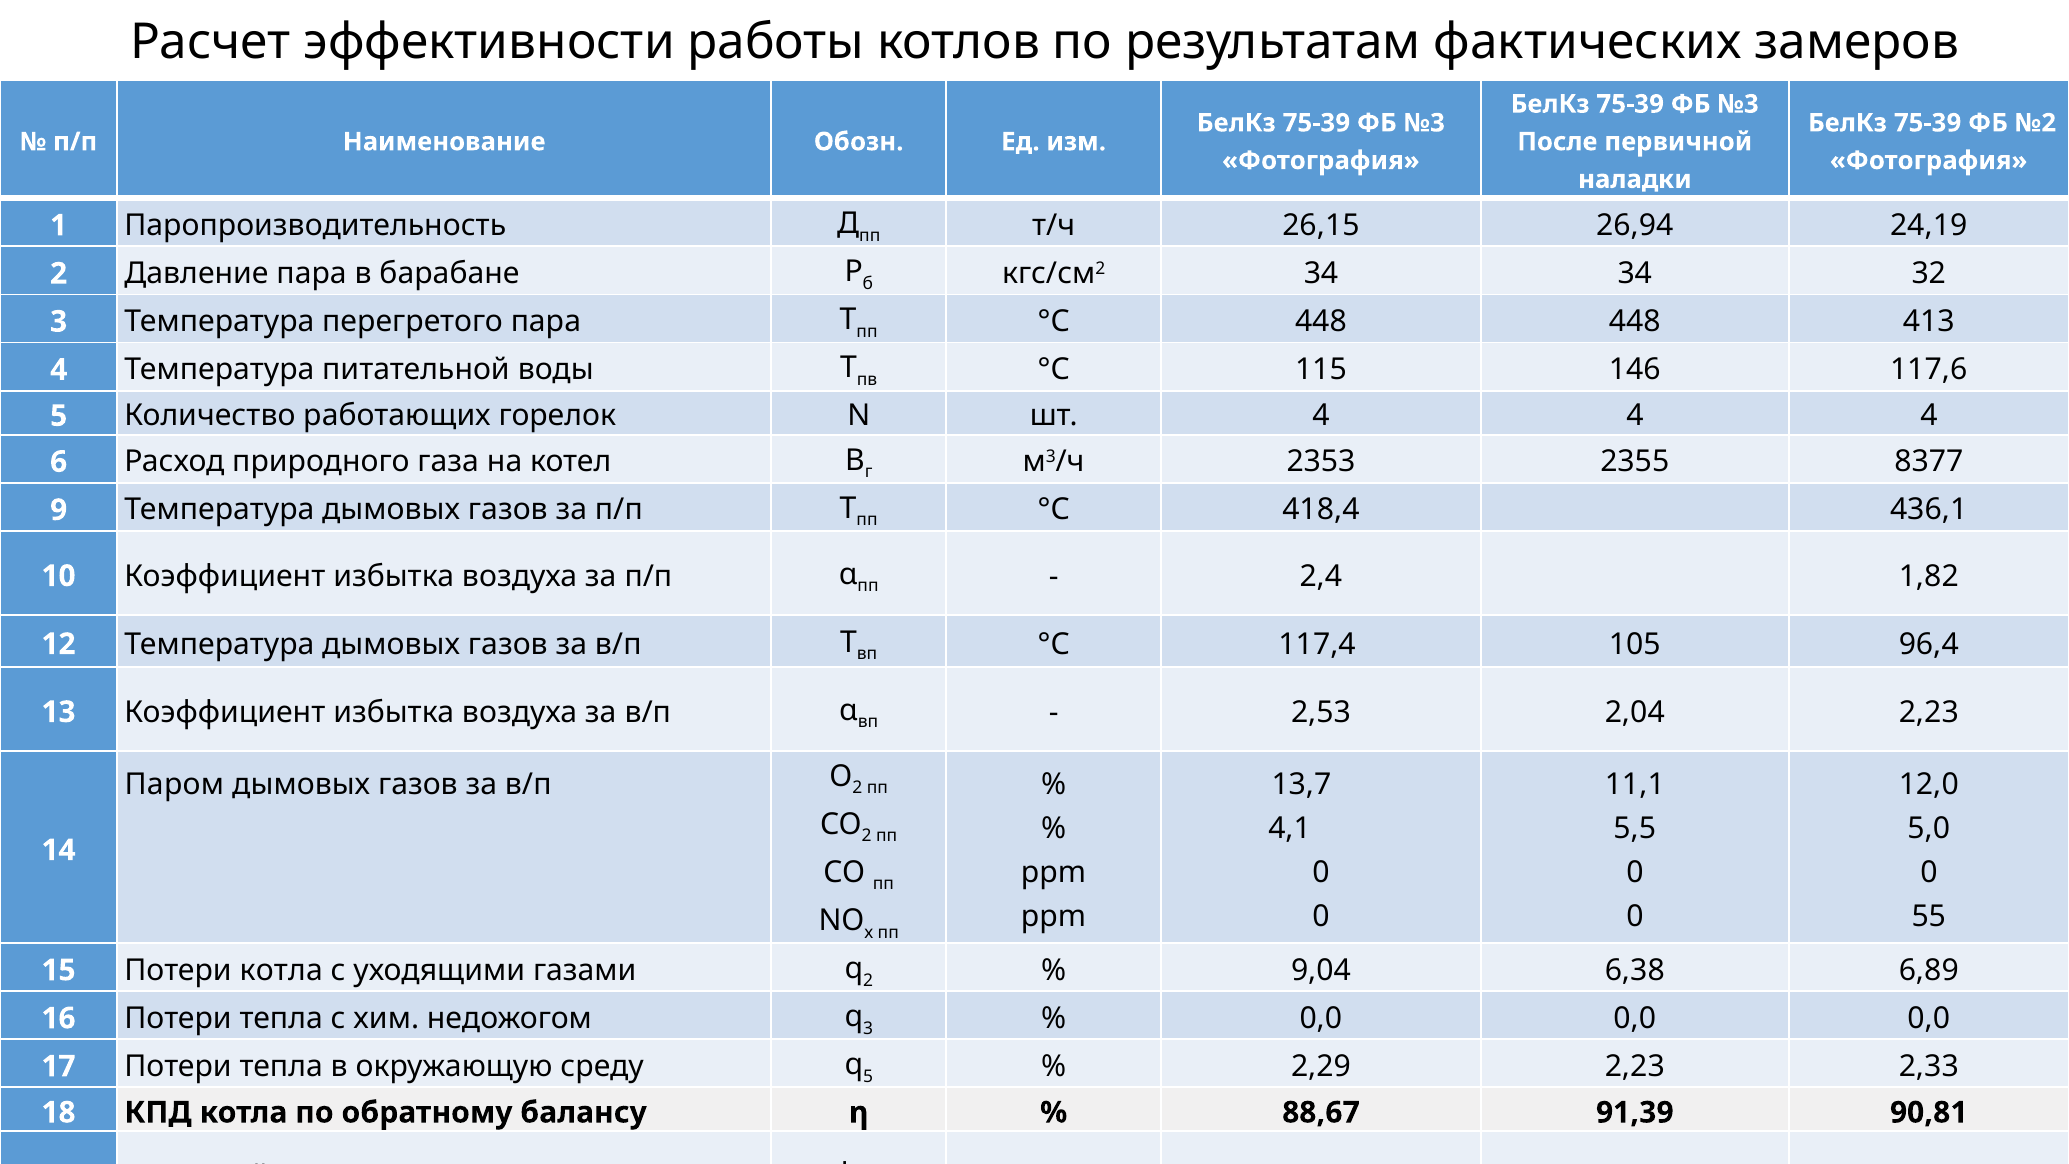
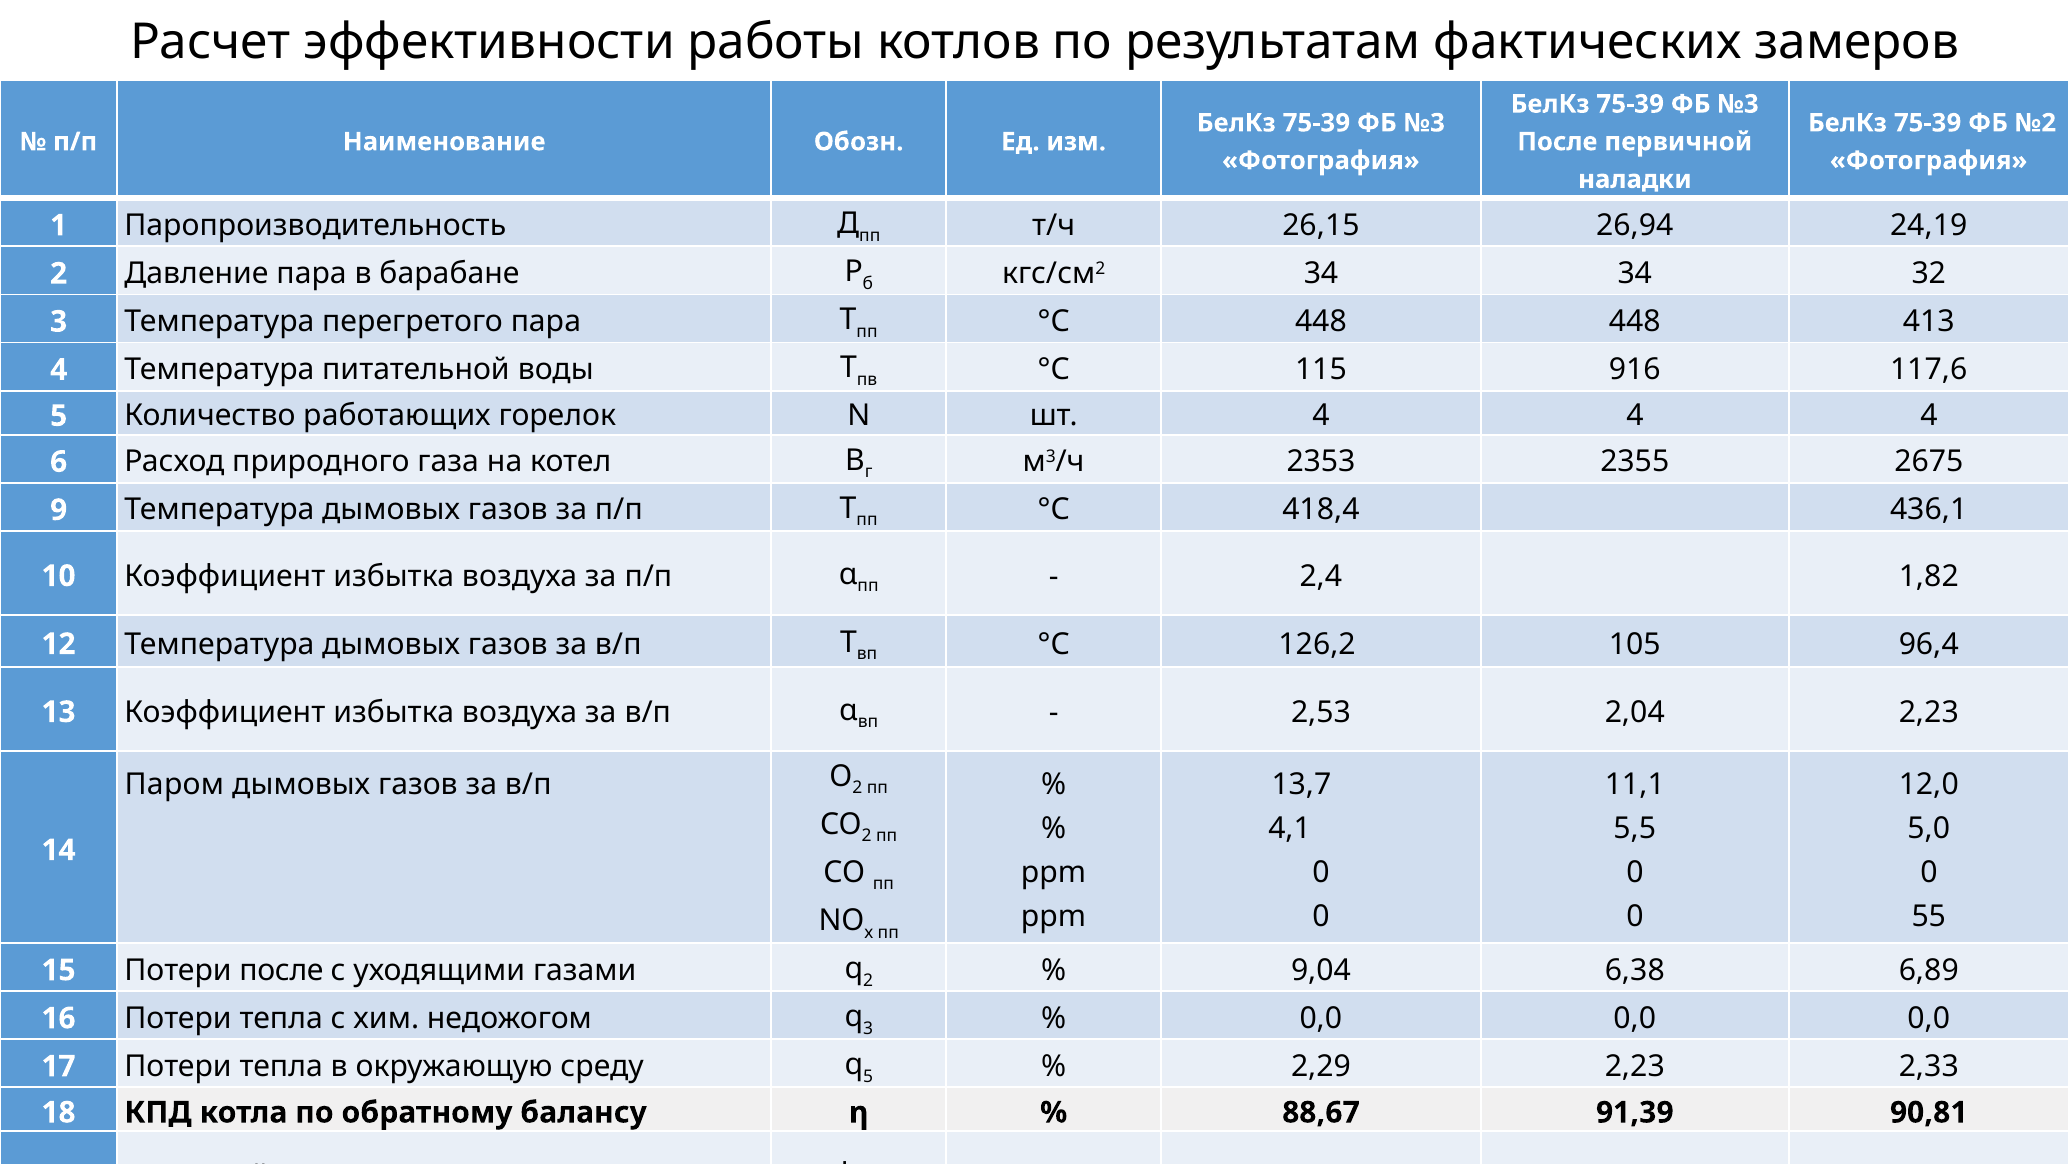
146: 146 -> 916 (1635, 370)
8377: 8377 -> 2675 (1929, 462)
117,4: 117,4 -> 126,2 (1317, 644)
Потери котла: котла -> после (281, 970)
